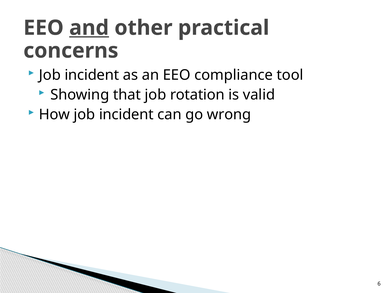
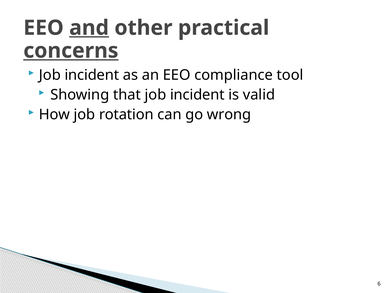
concerns underline: none -> present (71, 51)
that job rotation: rotation -> incident (197, 95)
How job incident: incident -> rotation (126, 114)
